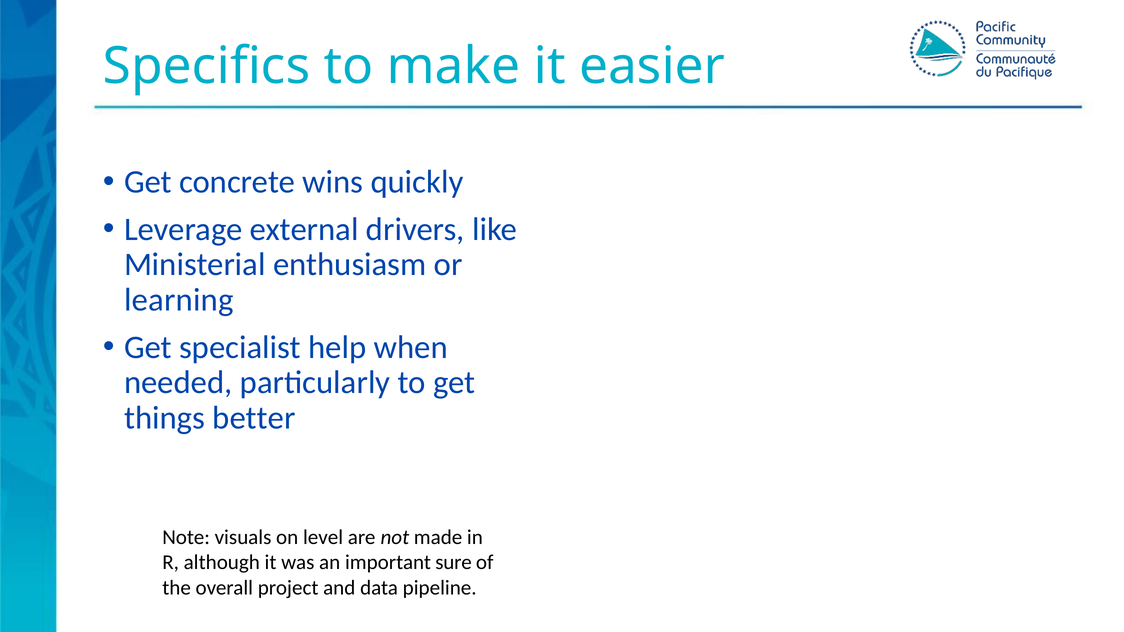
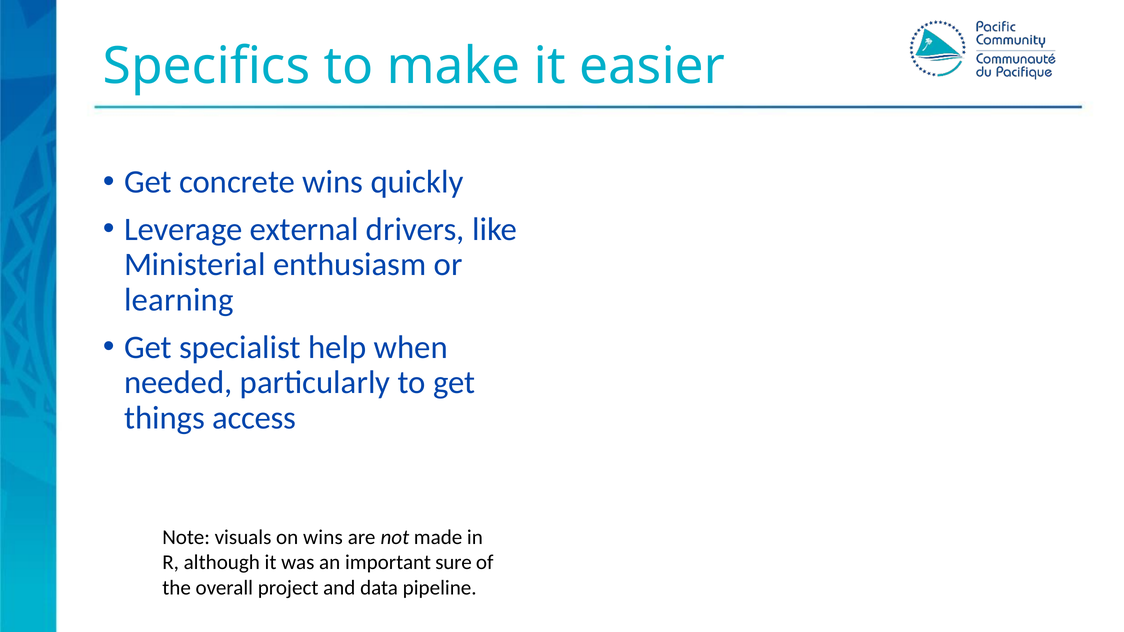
better: better -> access (254, 418)
on level: level -> wins (323, 537)
